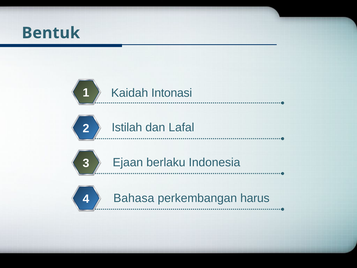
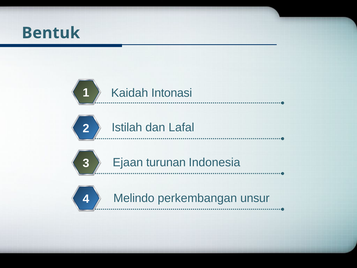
berlaku: berlaku -> turunan (166, 162)
Bahasa: Bahasa -> Melindo (134, 198)
harus: harus -> unsur (255, 198)
